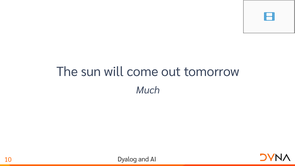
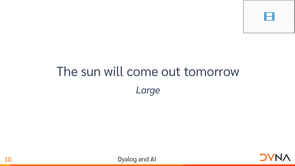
Much: Much -> Large (148, 90)
